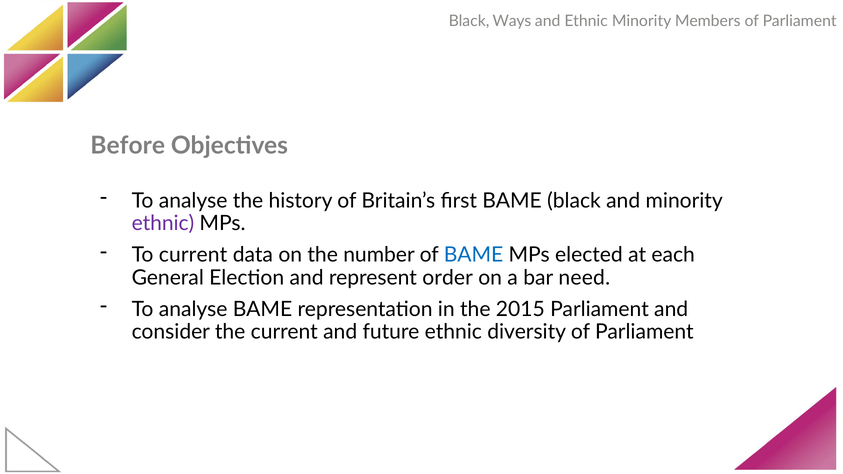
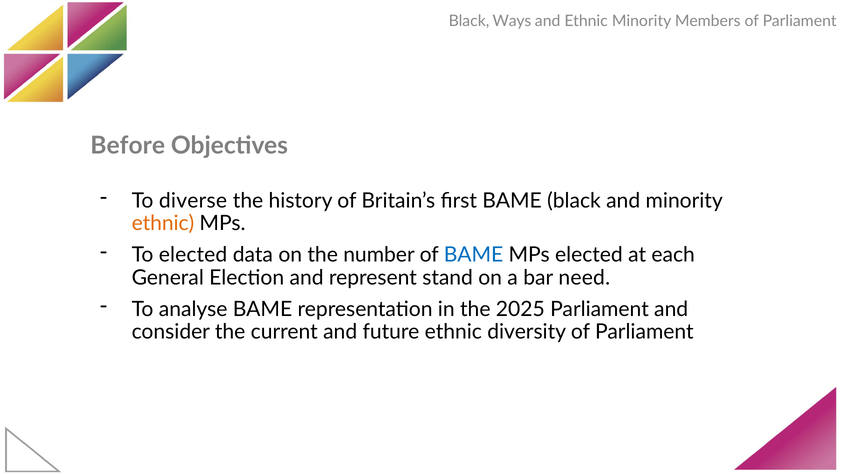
analyse: analyse -> diverse (193, 201)
ethnic colour: purple -> orange (163, 223)
To current: current -> elected (193, 255)
order: order -> stand (448, 278)
2015: 2015 -> 2025 (520, 309)
